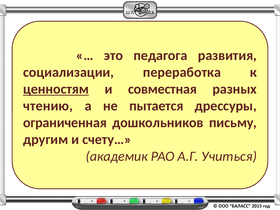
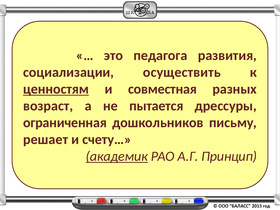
переработка: переработка -> осуществить (182, 72)
чтению: чтению -> возраст (48, 106)
другим: другим -> решает (46, 140)
академик underline: none -> present (117, 156)
Учиться: Учиться -> Принцип (229, 156)
